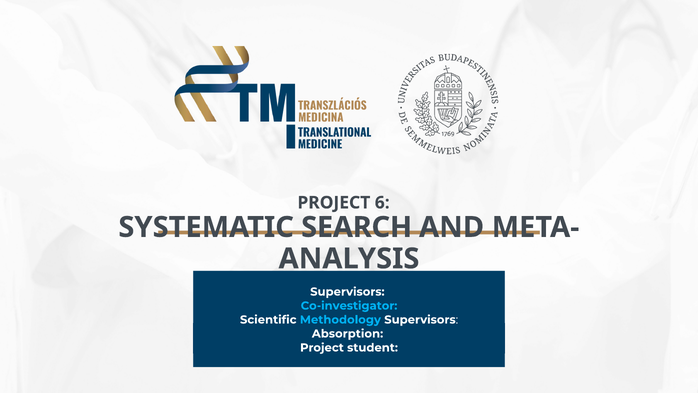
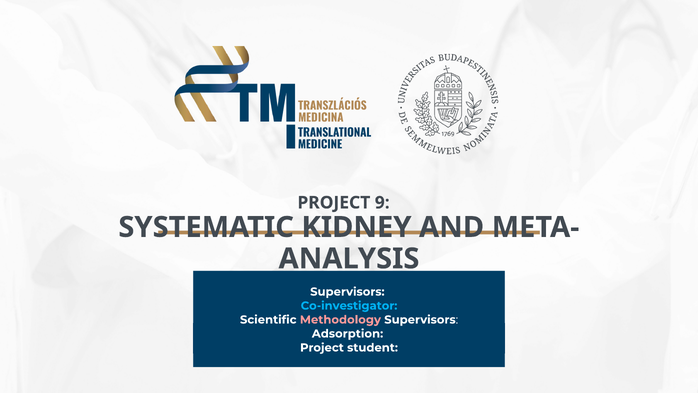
6: 6 -> 9 (382, 202)
SEARCH: SEARCH -> KIDNEY (356, 227)
Methodology colour: light blue -> pink (340, 319)
Absorption: Absorption -> Adsorption (348, 333)
